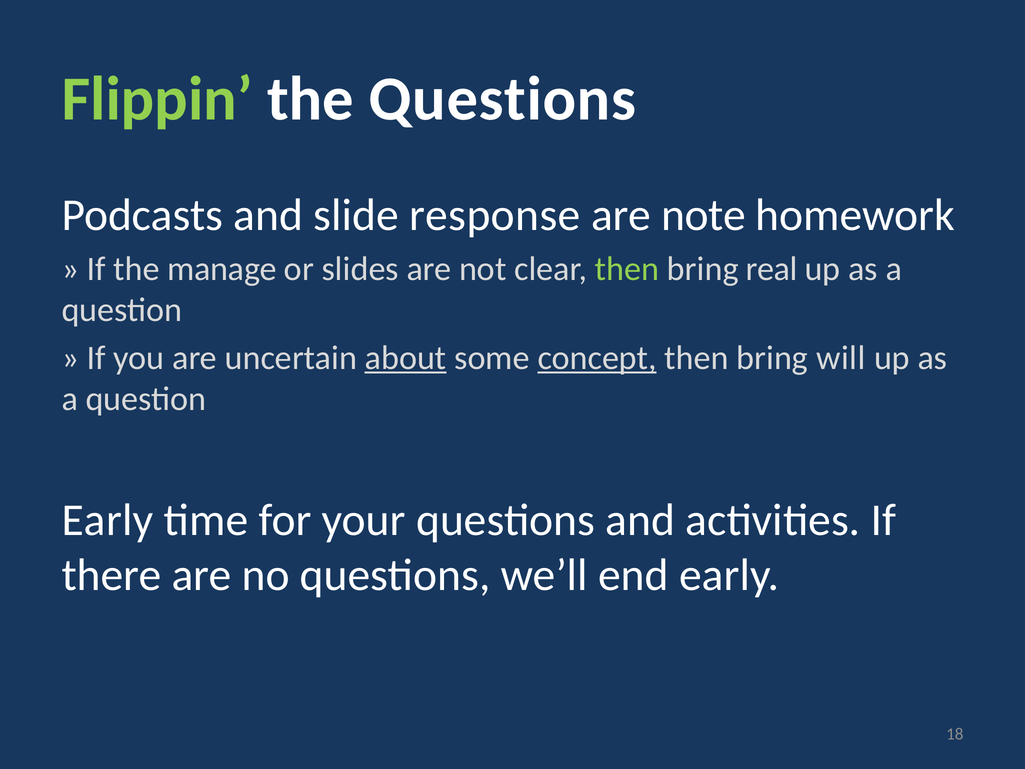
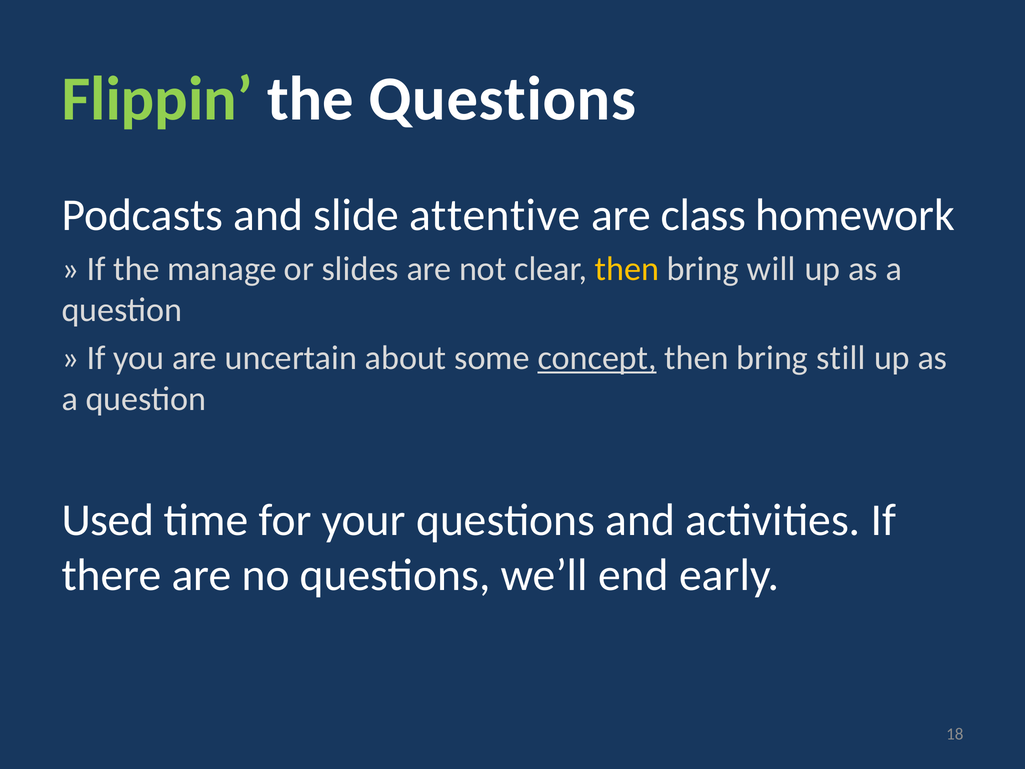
response: response -> attentive (495, 215)
note: note -> class (703, 215)
then colour: light green -> yellow (627, 269)
real: real -> will (771, 269)
about underline: present -> none (406, 358)
will: will -> still (841, 358)
Early: Early -> Used (108, 520)
